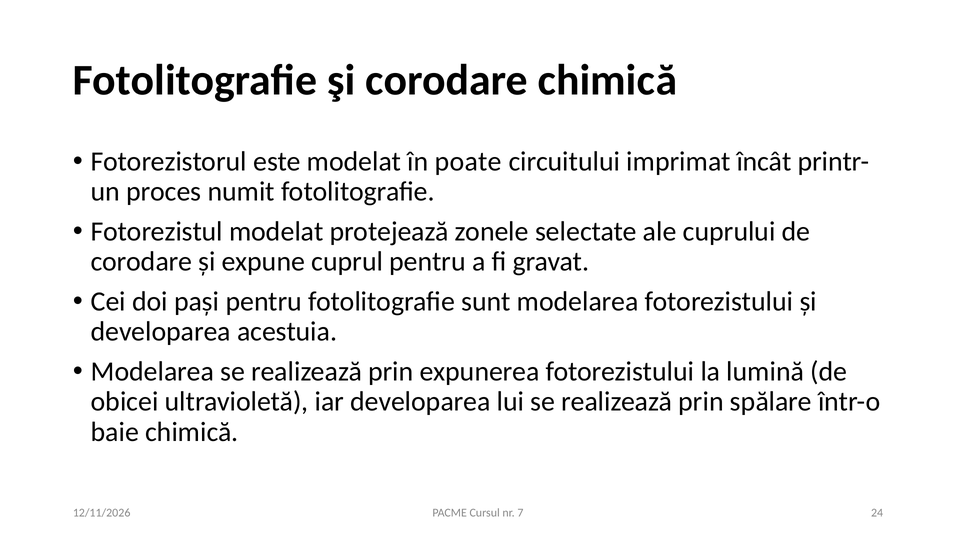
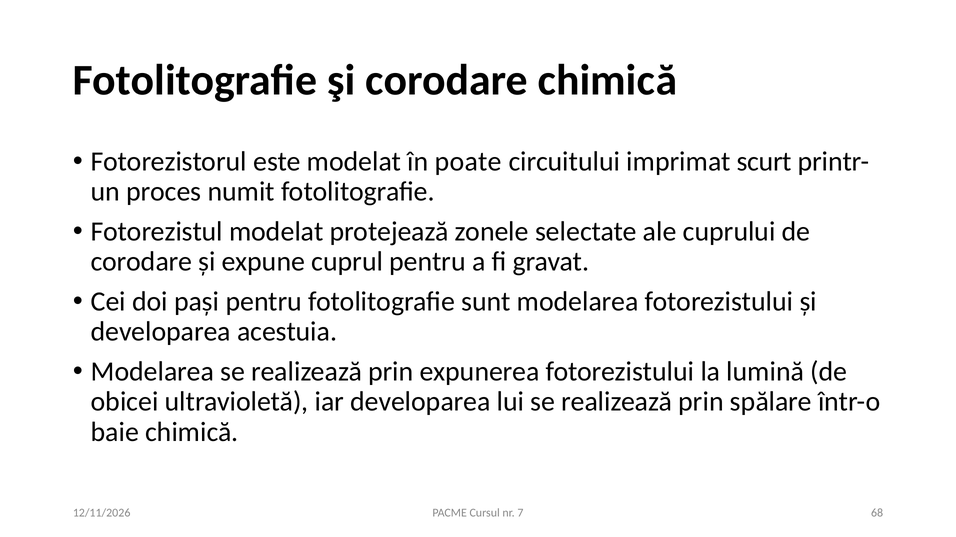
încât: încât -> scurt (764, 162)
24: 24 -> 68 (877, 513)
